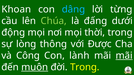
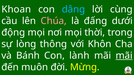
từng: từng -> cùng (121, 9)
Chúa colour: light green -> pink (54, 21)
Được: Được -> Khôn (100, 44)
Công: Công -> Bánh (28, 56)
muôn underline: present -> none (35, 67)
đời Trong: Trong -> Mừng (85, 67)
